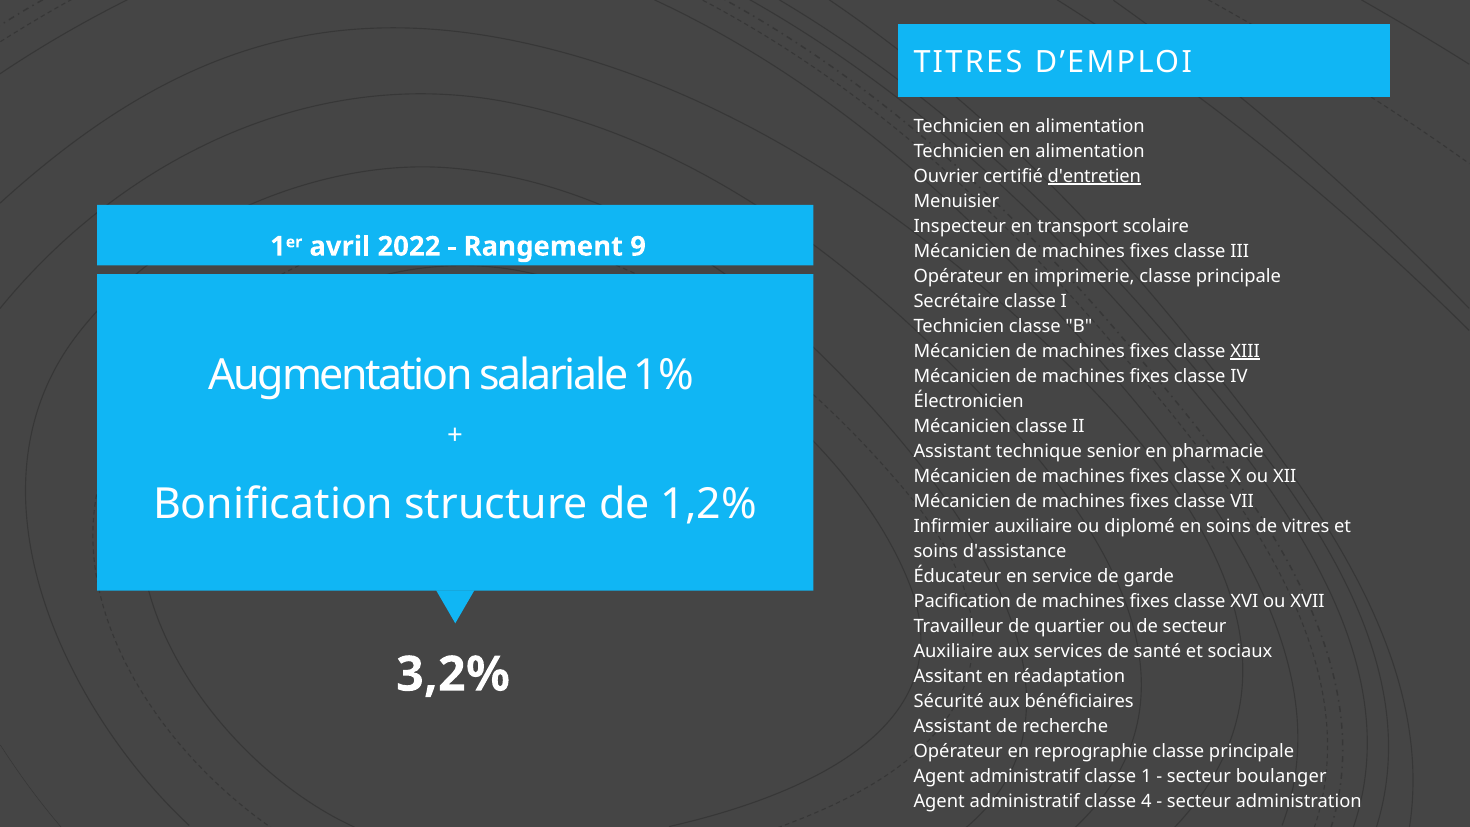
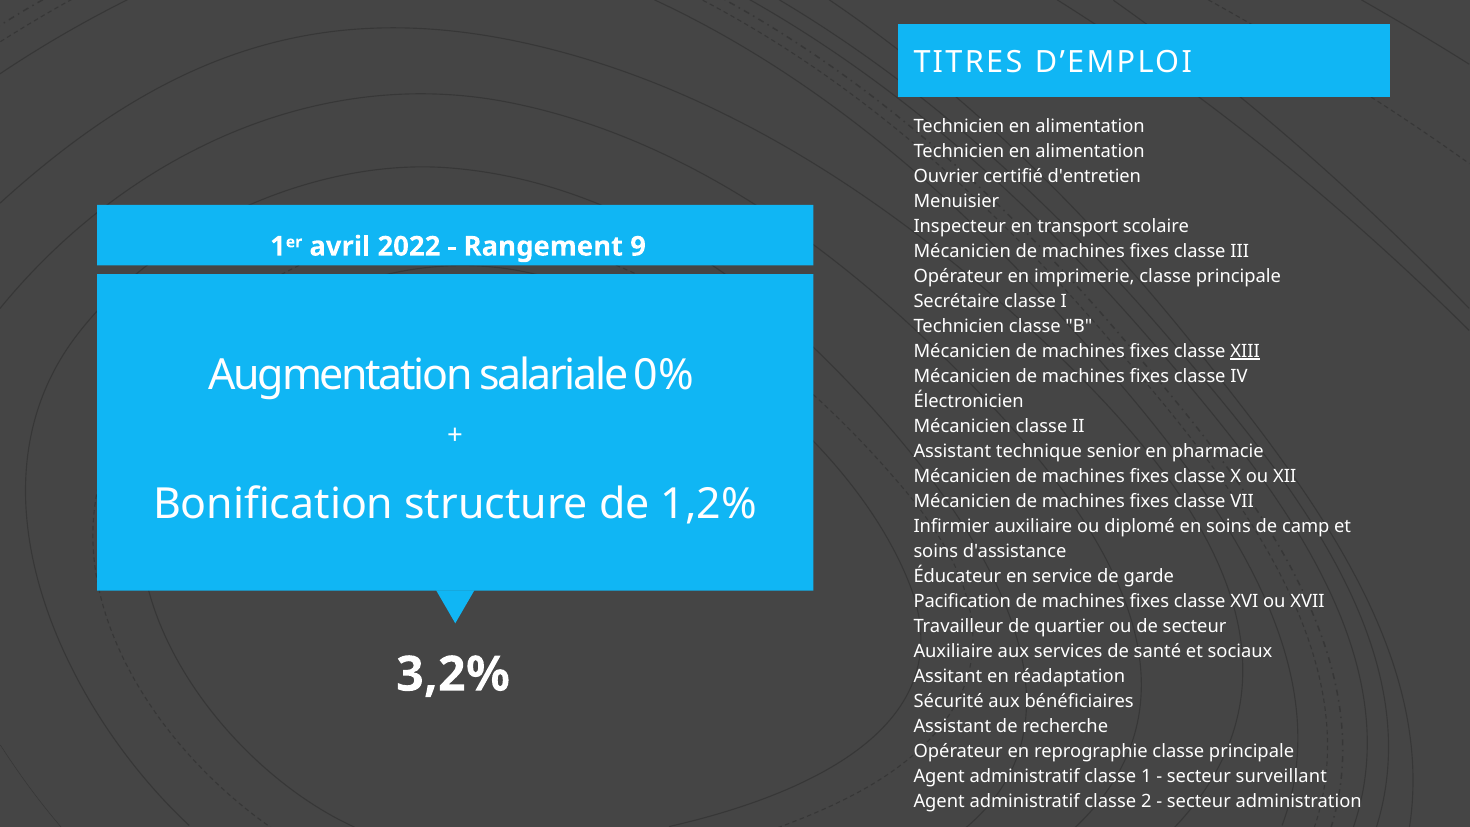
d'entretien underline: present -> none (1094, 176)
1%: 1% -> 0% (664, 375)
vitres: vitres -> camp (1306, 526)
boulanger: boulanger -> surveillant (1281, 776)
4: 4 -> 2 (1146, 801)
